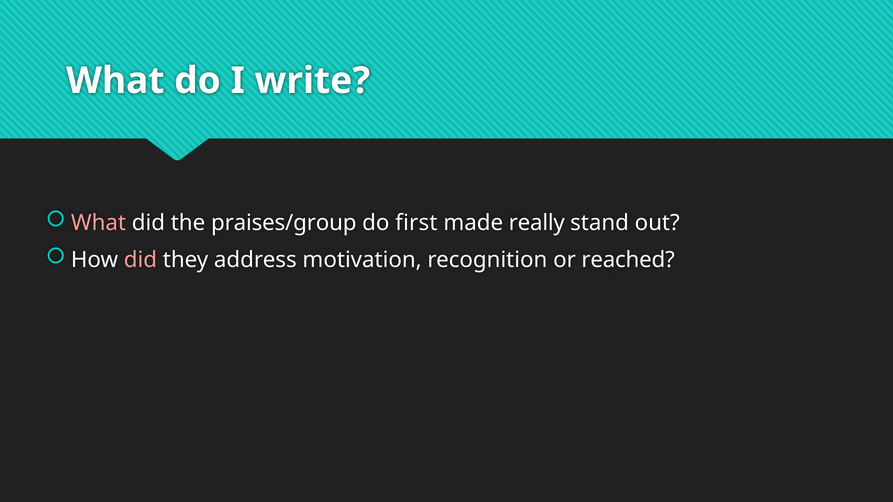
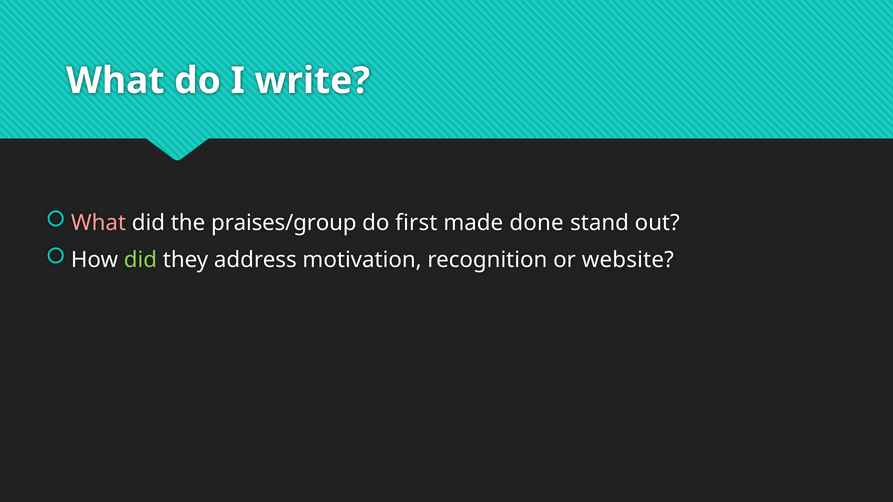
really: really -> done (537, 223)
did colour: pink -> light green (140, 260)
reached: reached -> website (628, 260)
